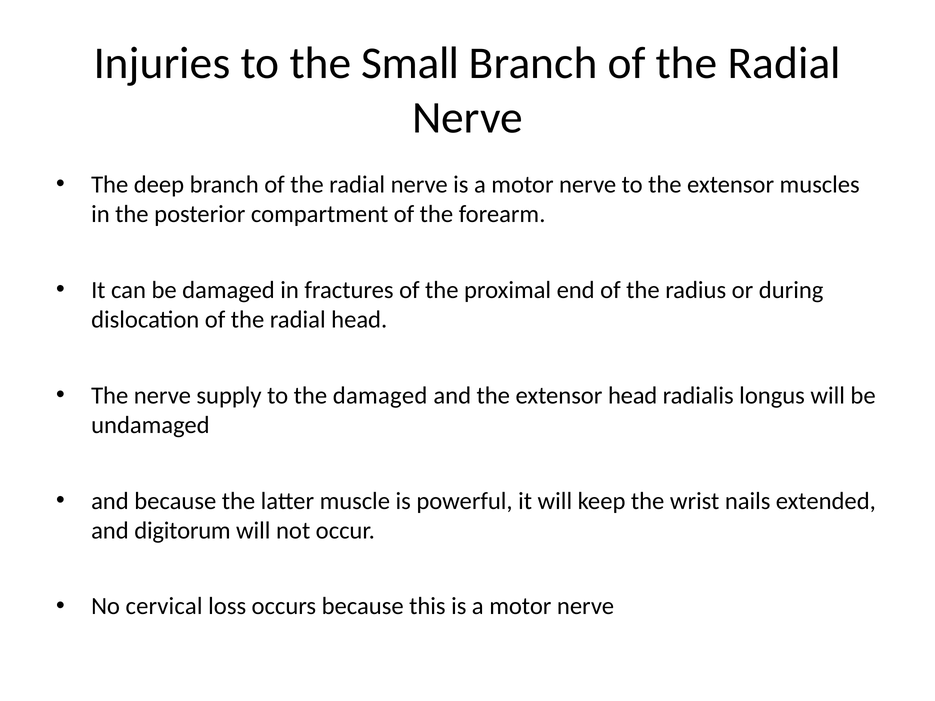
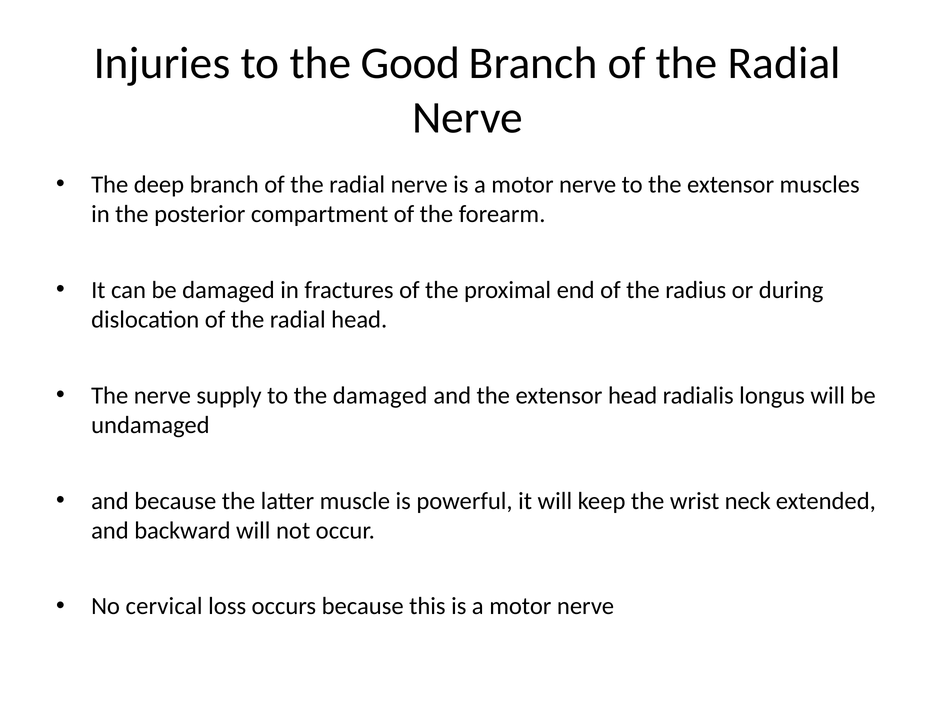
Small: Small -> Good (410, 63)
nails: nails -> neck (748, 501)
digitorum: digitorum -> backward (182, 531)
